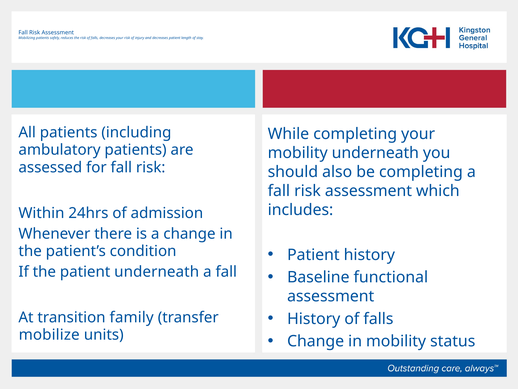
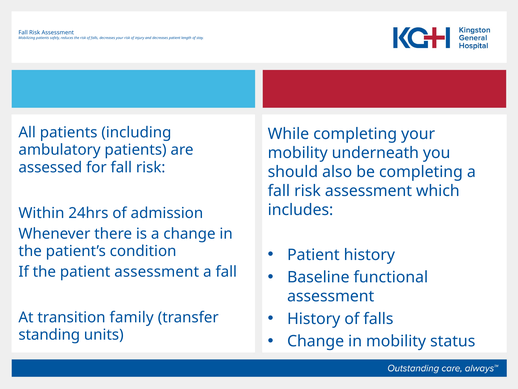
patient underneath: underneath -> assessment (157, 271)
mobilize: mobilize -> standing (49, 334)
